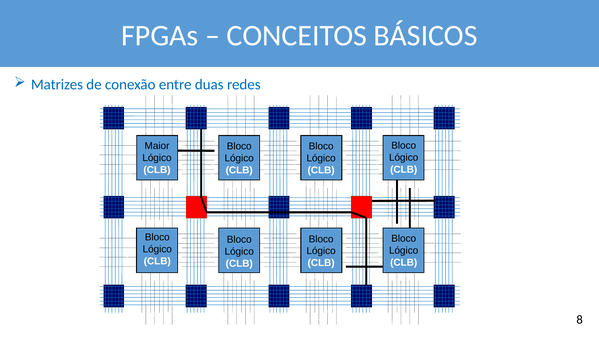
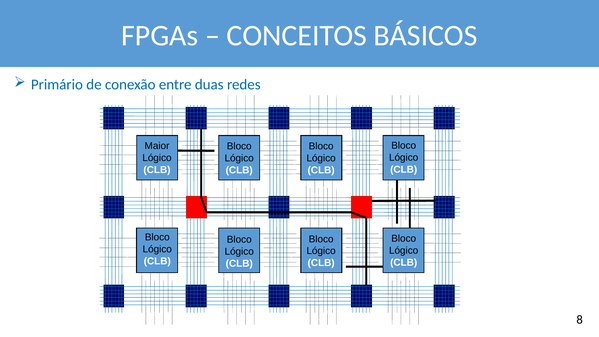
Matrizes: Matrizes -> Primário (57, 85)
